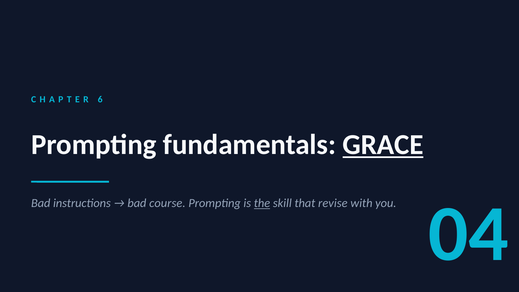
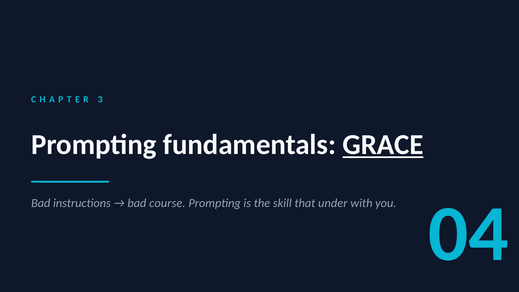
6: 6 -> 3 (100, 99)
the underline: present -> none (262, 203)
revise: revise -> under (333, 203)
